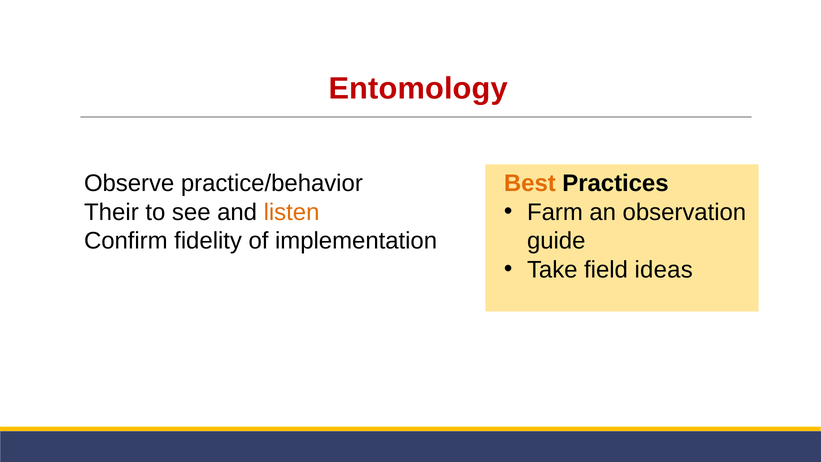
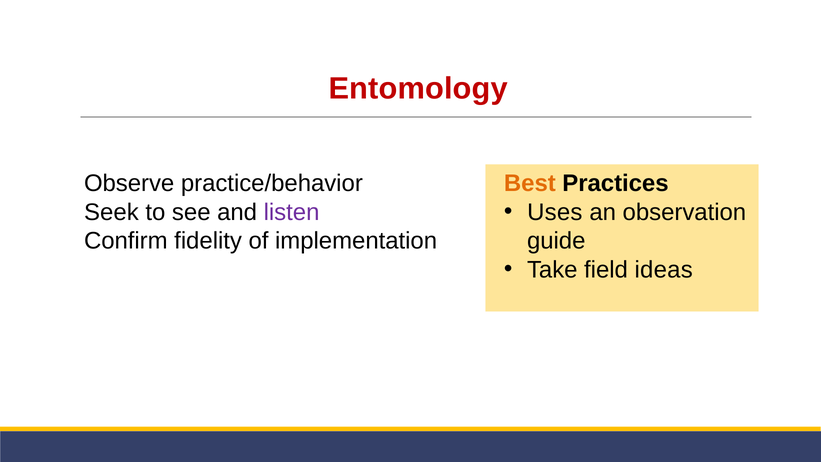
Farm: Farm -> Uses (555, 212)
Their: Their -> Seek (111, 212)
listen colour: orange -> purple (292, 212)
